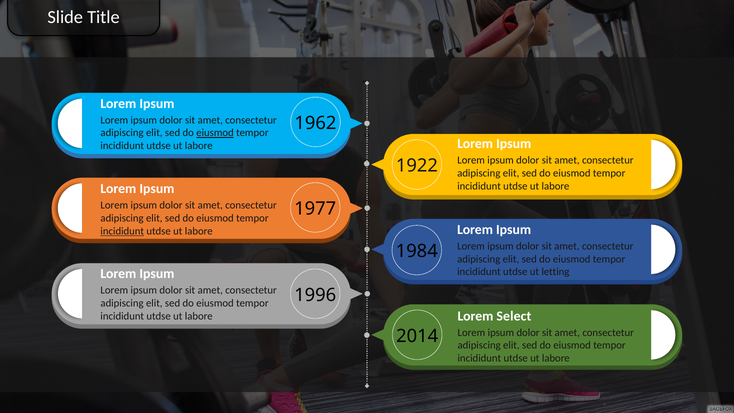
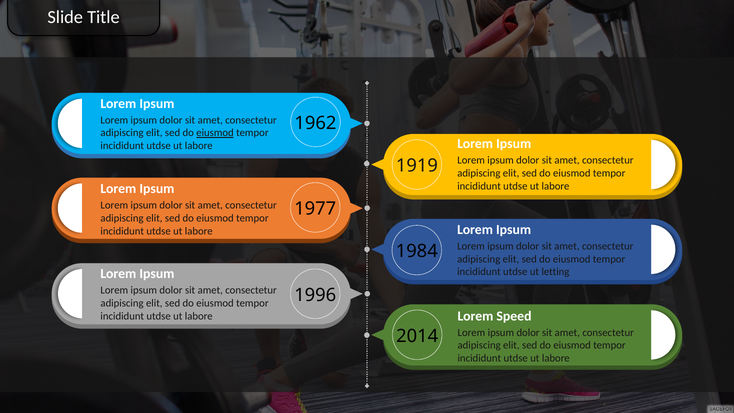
1922: 1922 -> 1919 (417, 166)
incididunt underline: present -> none (122, 231)
Select: Select -> Speed (514, 316)
